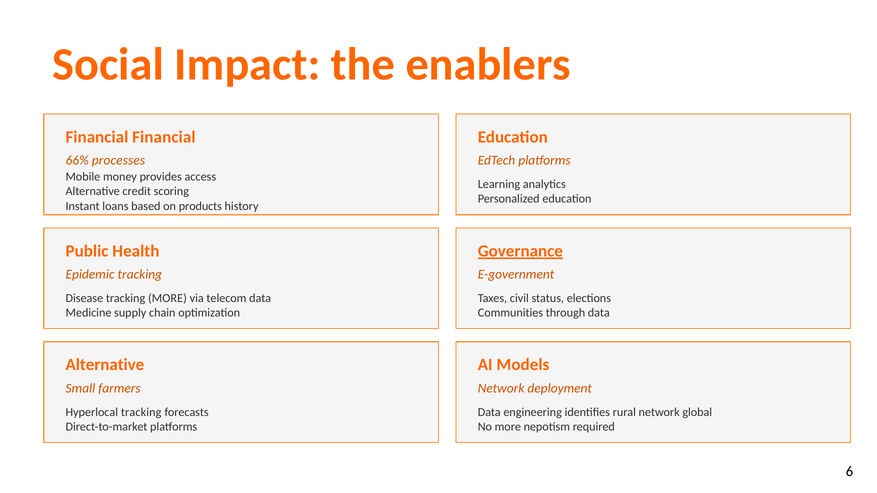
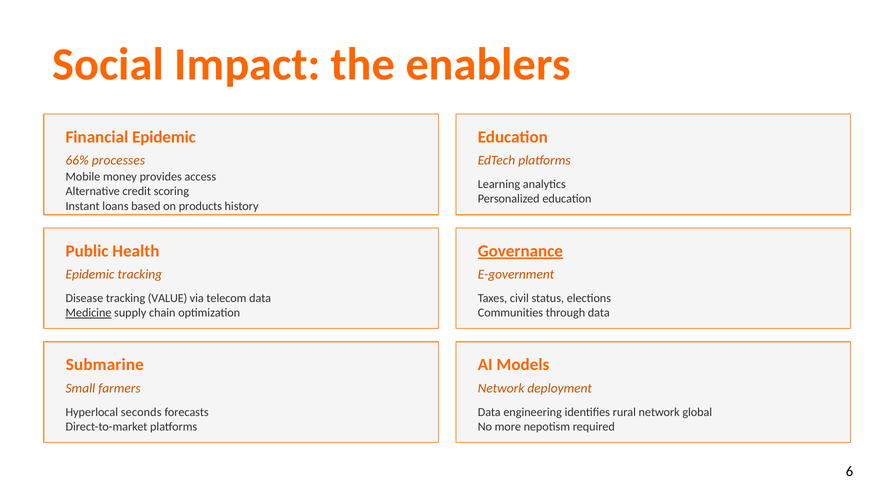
Financial Financial: Financial -> Epidemic (164, 137)
tracking MORE: MORE -> VALUE (168, 298)
Medicine underline: none -> present (89, 313)
Alternative: Alternative -> Submarine (105, 365)
Hyperlocal tracking: tracking -> seconds (141, 412)
